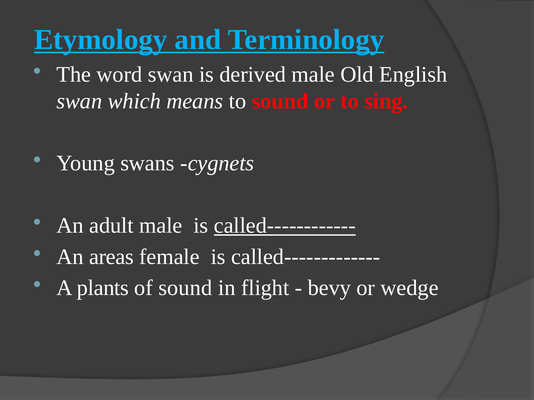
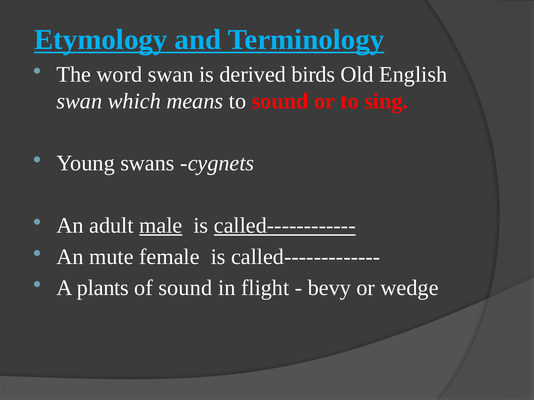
derived male: male -> birds (313, 75)
male underline: none -> present (161, 226)
areas: areas -> mute (111, 257)
